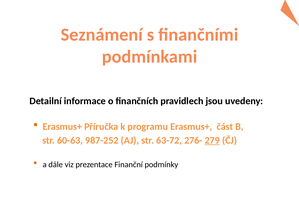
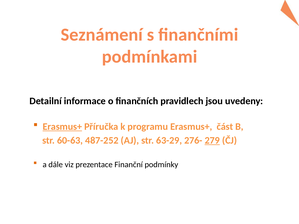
Erasmus+ underline: none -> present (62, 127)
987-252: 987-252 -> 487-252 (102, 141)
63-72: 63-72 -> 63-29 (169, 141)
